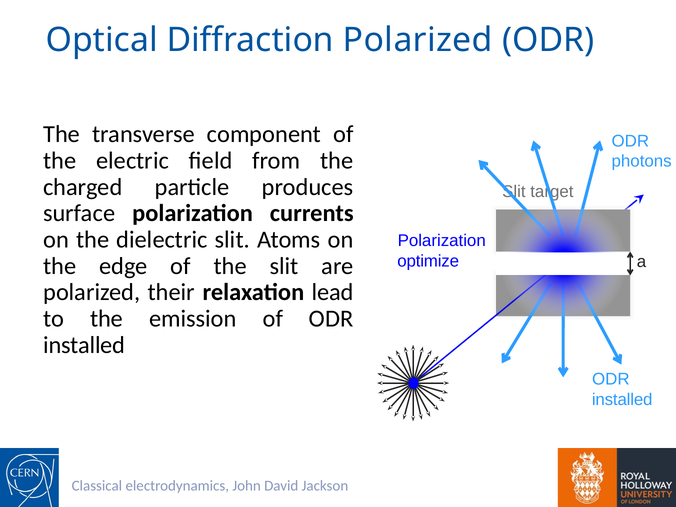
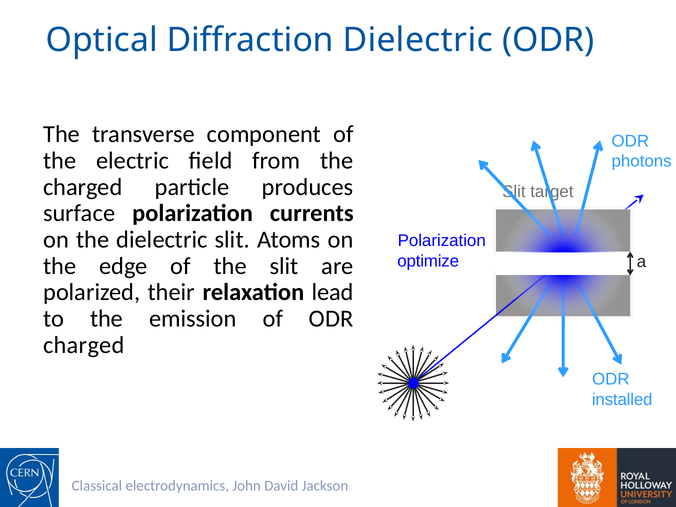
Diffraction Polarized: Polarized -> Dielectric (418, 40)
installed: installed -> charged (84, 345)
